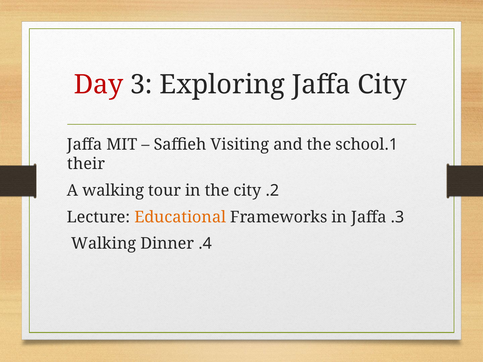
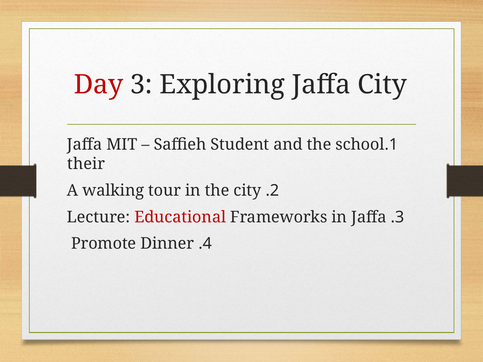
Visiting: Visiting -> Student (240, 145)
Educational colour: orange -> red (180, 217)
Walking: Walking -> Promote (104, 244)
